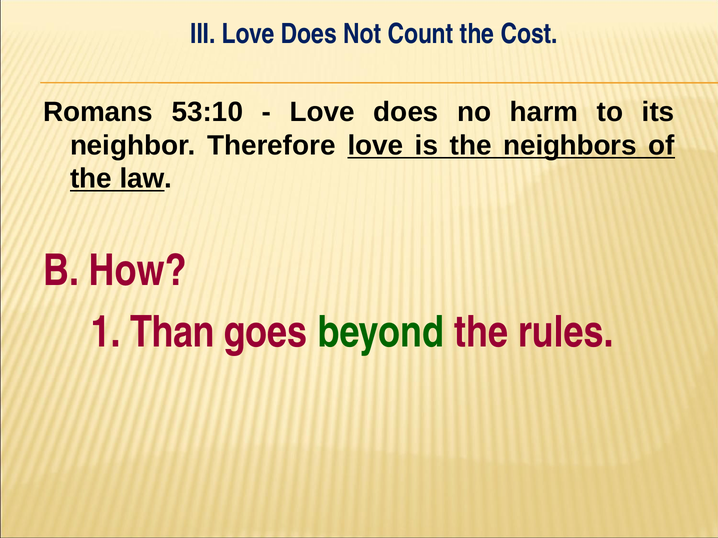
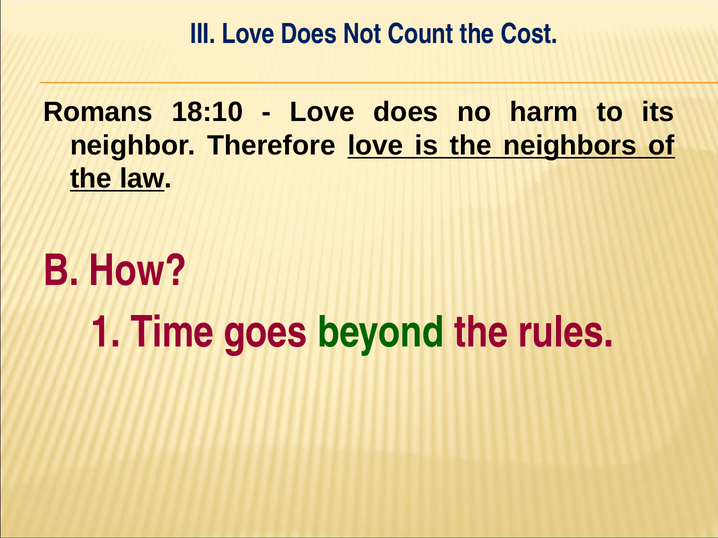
53:10: 53:10 -> 18:10 (207, 112)
Than: Than -> Time (172, 332)
